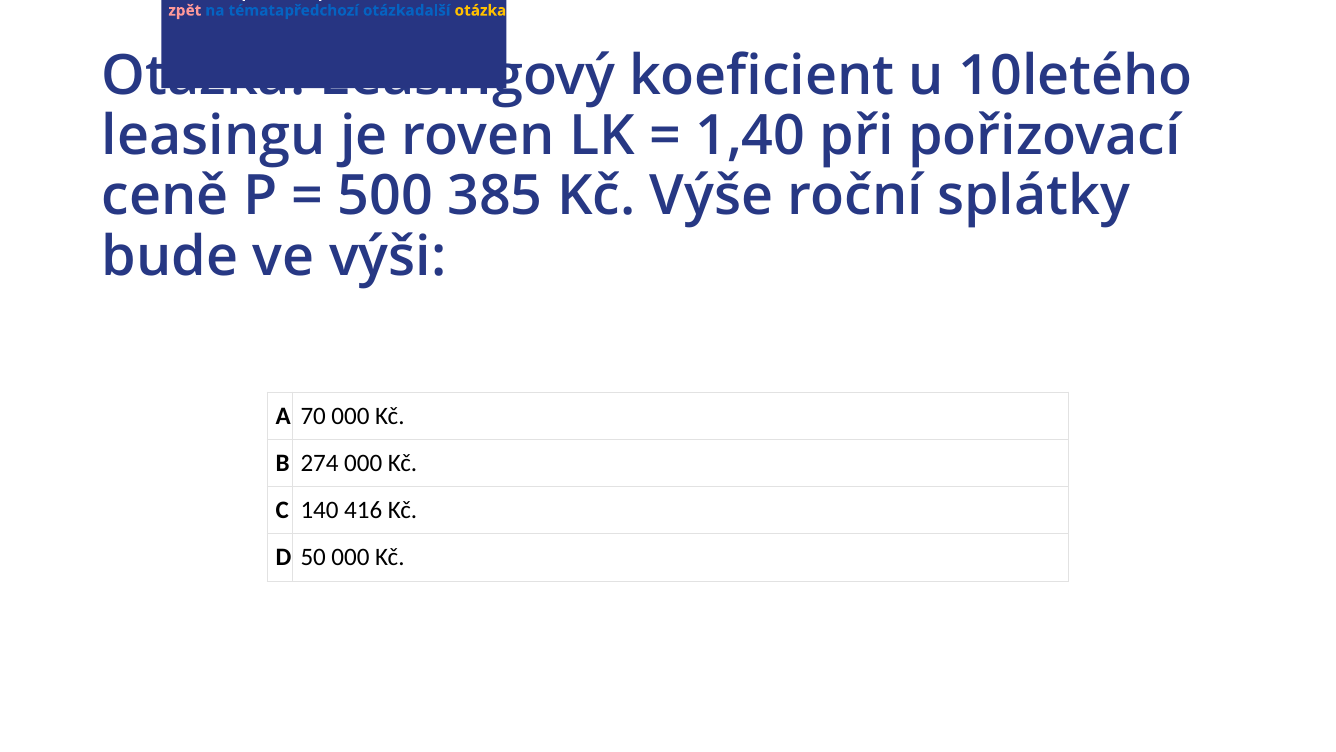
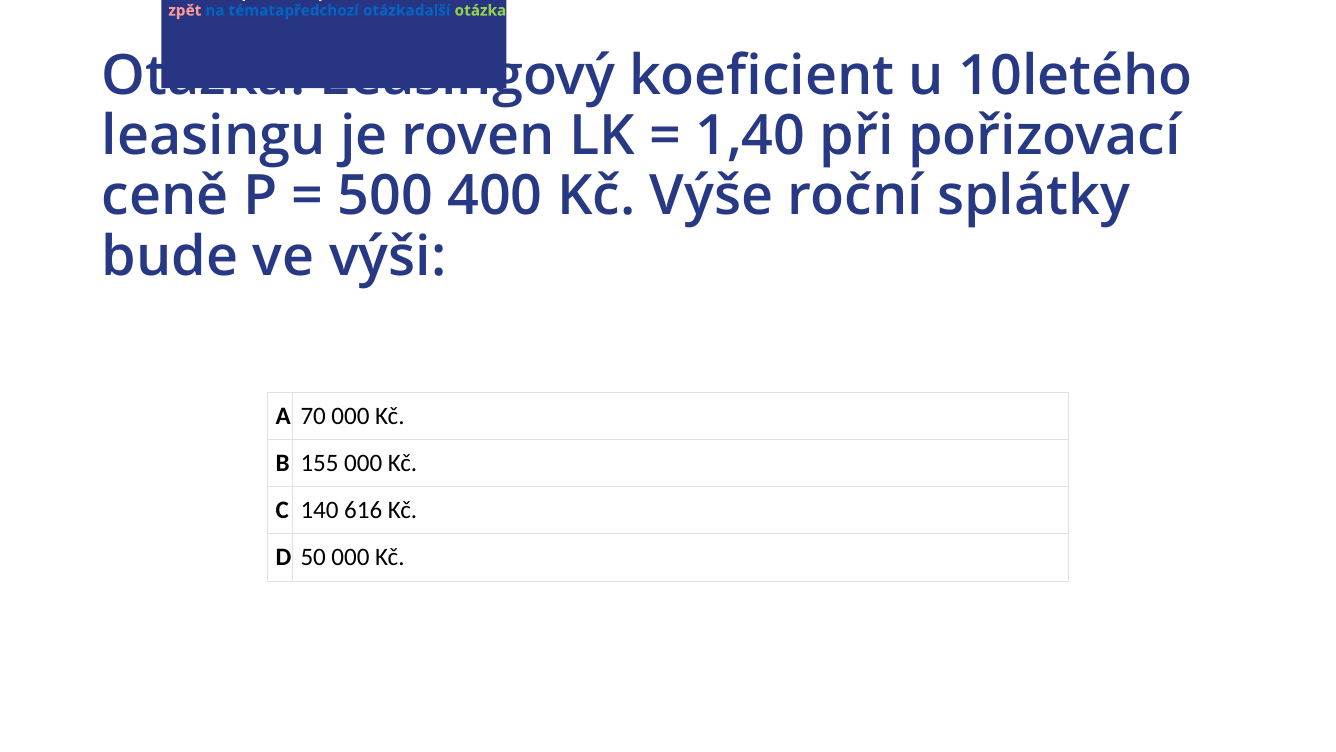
otázka colour: yellow -> light green (480, 10)
385: 385 -> 400 (495, 196)
274: 274 -> 155 (320, 463)
416: 416 -> 616 (363, 510)
